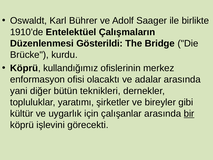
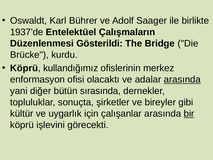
1910’de: 1910’de -> 1937’de (27, 32)
arasında underline: none -> present (182, 79)
teknikleri: teknikleri -> sırasında (100, 91)
yaratımı: yaratımı -> sonuçta (76, 102)
